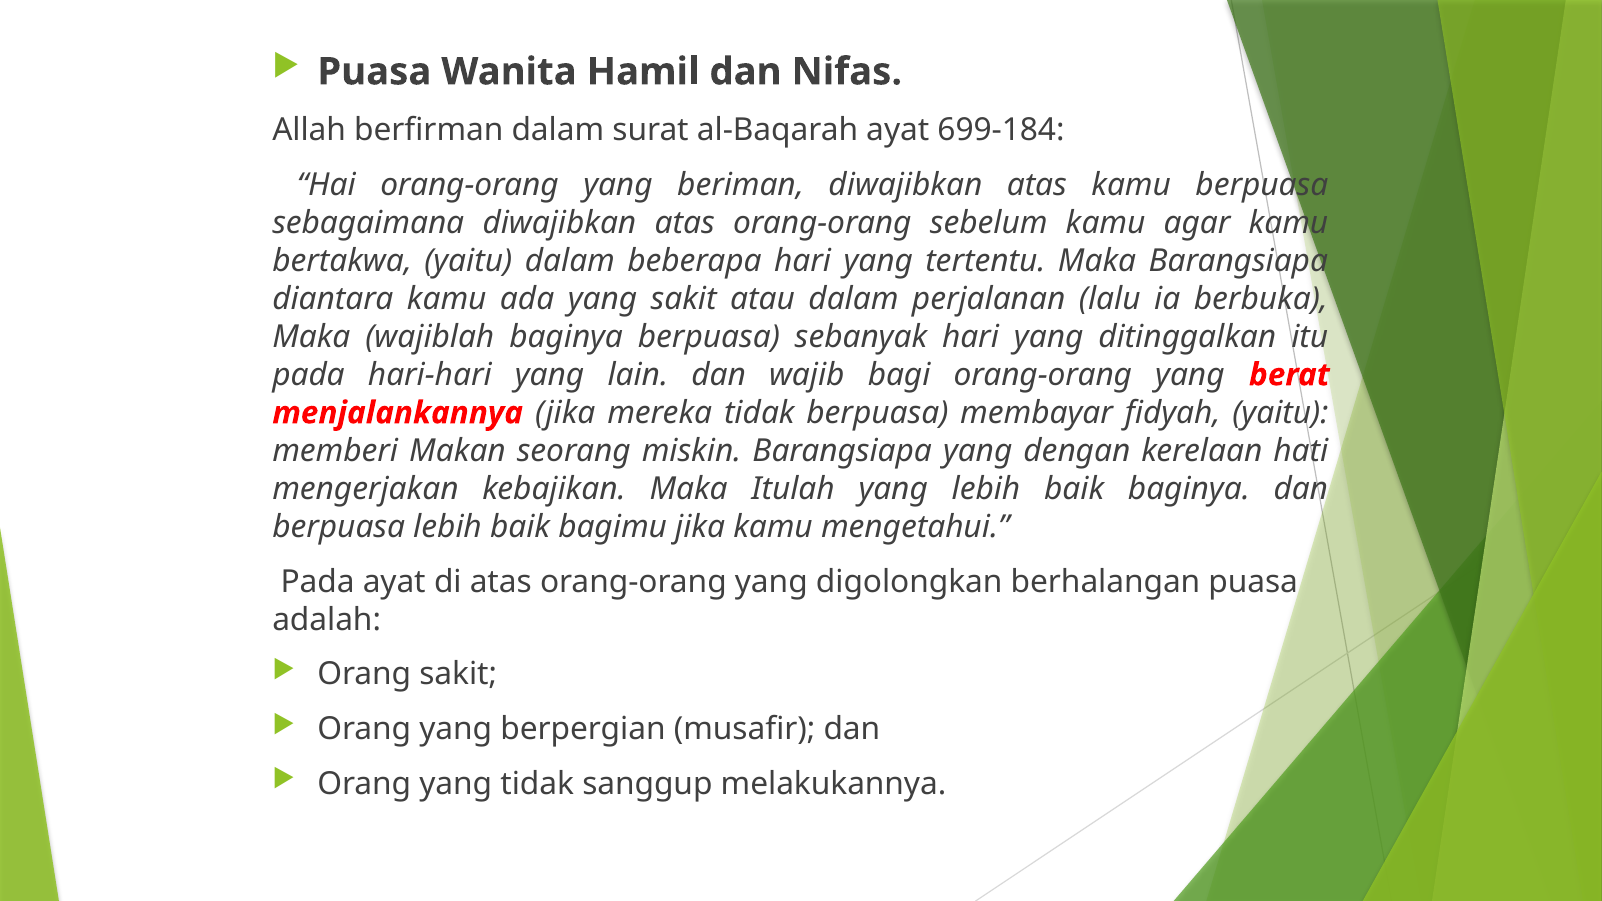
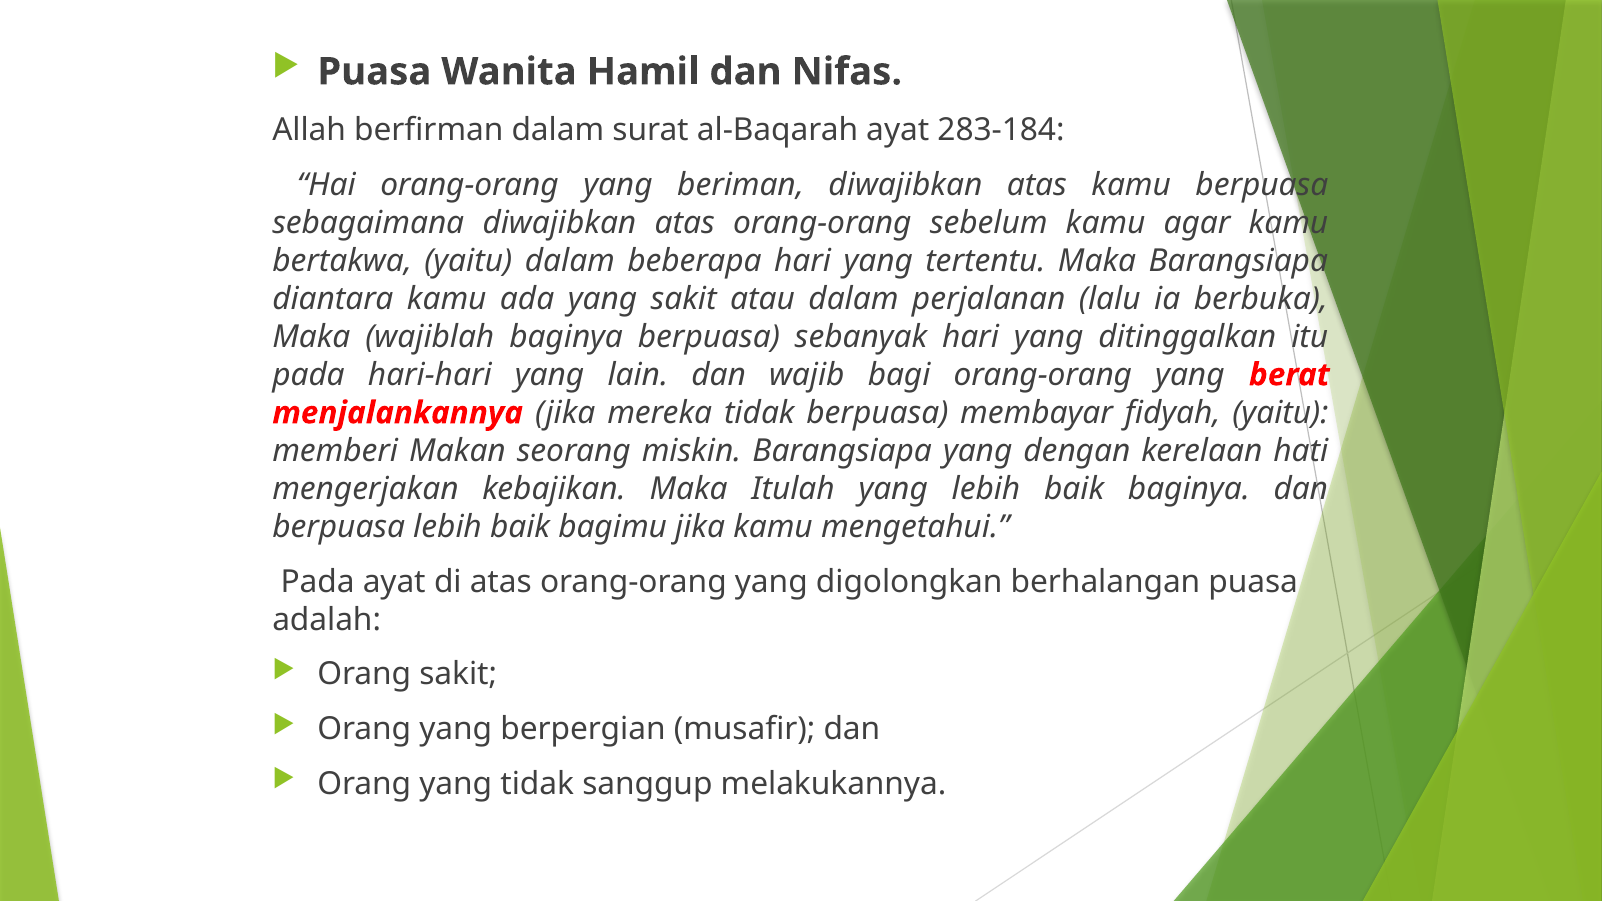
699-184: 699-184 -> 283-184 (1001, 130)
